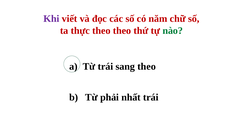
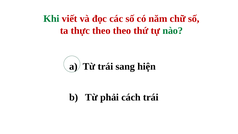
Khi colour: purple -> green (51, 19)
sang theo: theo -> hiện (147, 66)
nhất: nhất -> cách (131, 97)
